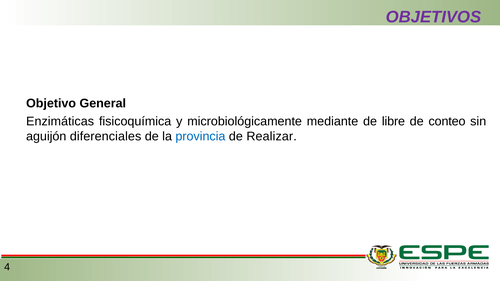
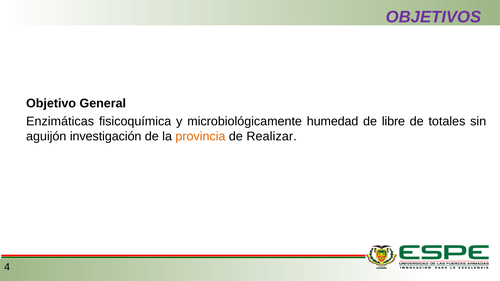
mediante: mediante -> humedad (333, 121)
conteo: conteo -> totales (447, 121)
diferenciales: diferenciales -> investigación (106, 136)
provincia colour: blue -> orange (200, 136)
